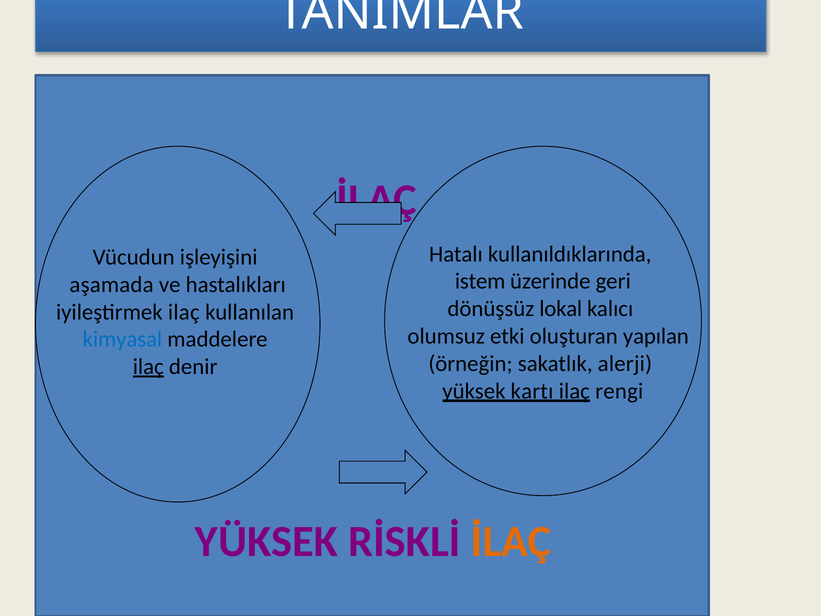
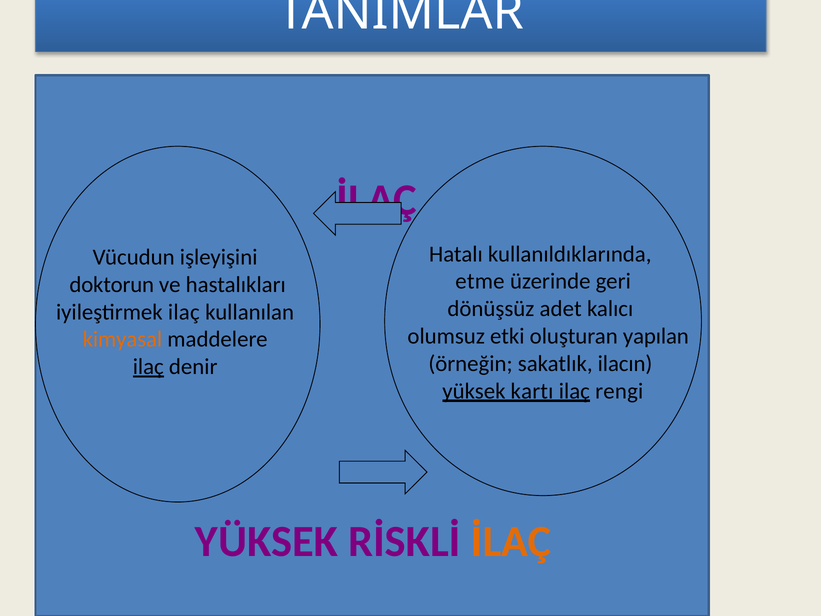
istem: istem -> etme (480, 281)
aşamada: aşamada -> doktorun (112, 285)
lokal: lokal -> adet (561, 309)
kimyasal colour: blue -> orange (122, 339)
alerji: alerji -> ilacın (625, 363)
